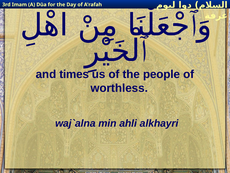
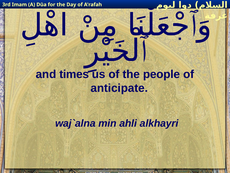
worthless: worthless -> anticipate (119, 88)
